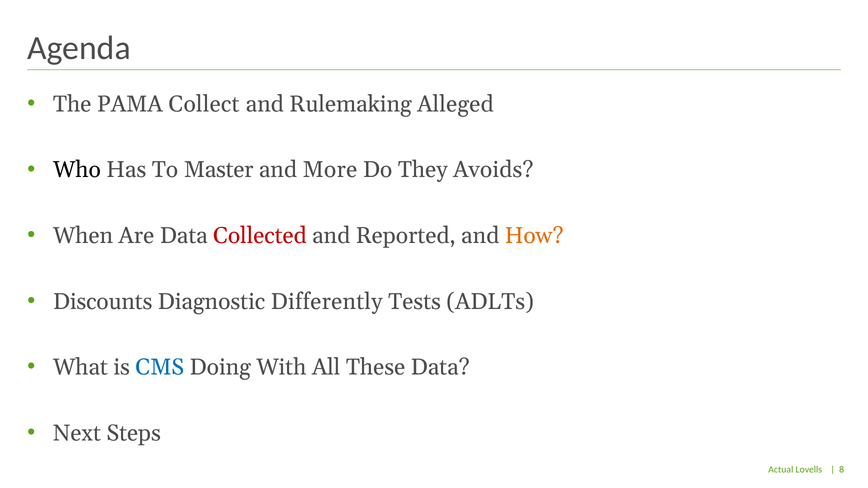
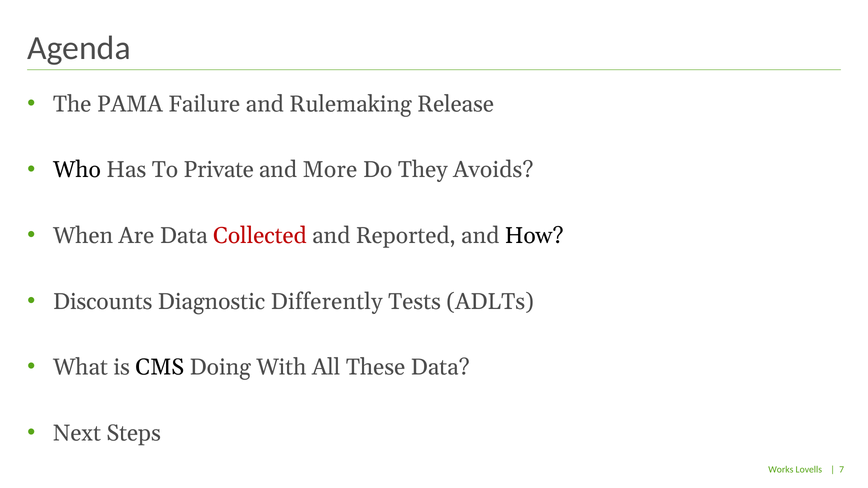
Collect: Collect -> Failure (204, 104)
Alleged: Alleged -> Release (456, 104)
Master: Master -> Private (219, 170)
How colour: orange -> black (534, 236)
CMS colour: blue -> black (160, 367)
Actual: Actual -> Works (781, 470)
8: 8 -> 7 (842, 470)
